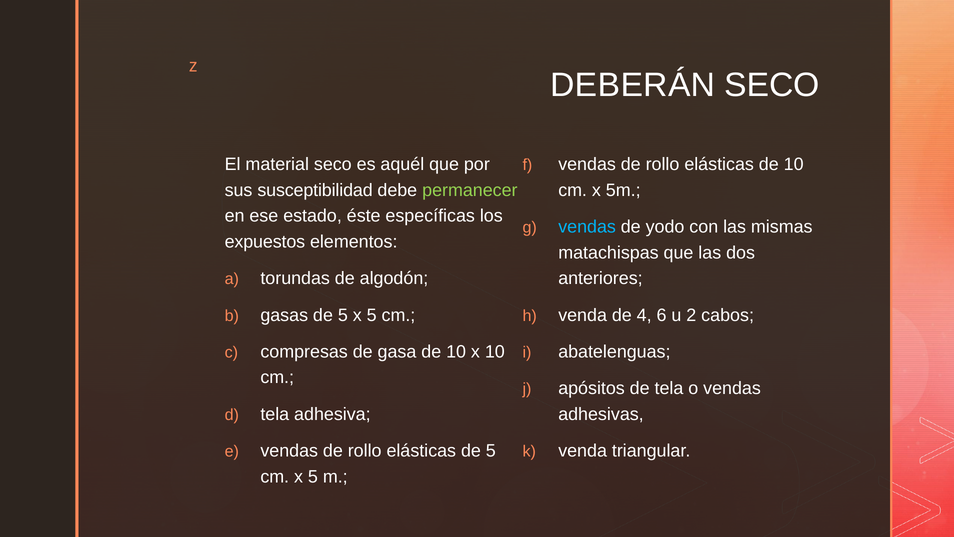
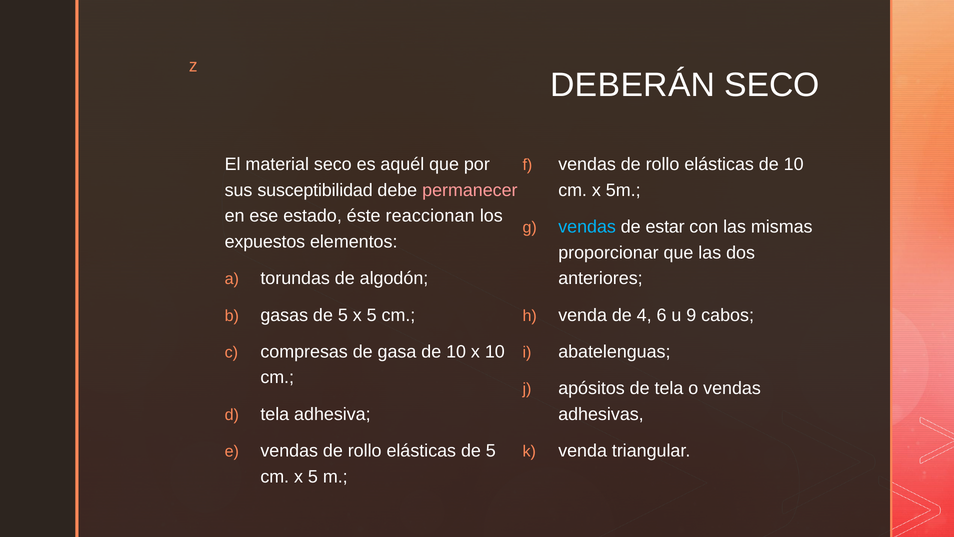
permanecer colour: light green -> pink (470, 190)
específicas: específicas -> reaccionan (430, 216)
yodo: yodo -> estar (665, 227)
matachispas: matachispas -> proporcionar (608, 252)
2: 2 -> 9 (691, 315)
